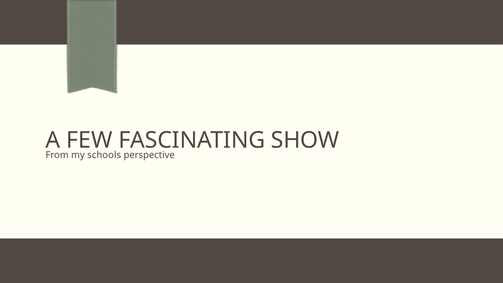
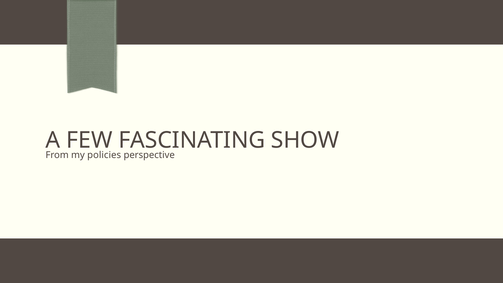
schools: schools -> policies (104, 155)
